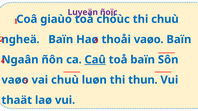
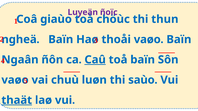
thi chuù: chuù -> thun (165, 19)
thun: thun -> saùo (141, 80)
thaät underline: none -> present (17, 100)
